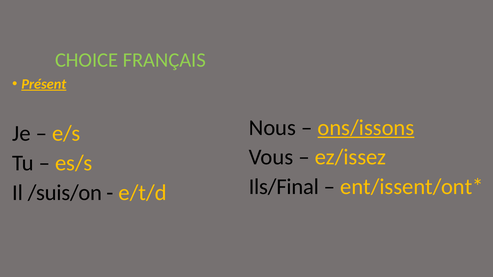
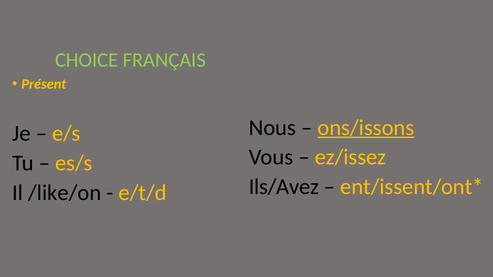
Présent underline: present -> none (44, 84)
Ils/Final: Ils/Final -> Ils/Avez (284, 187)
/suis/on: /suis/on -> /like/on (65, 193)
